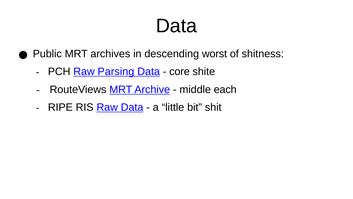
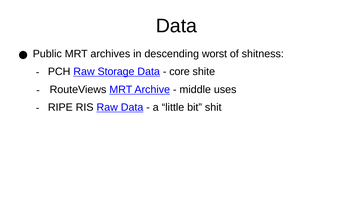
Parsing: Parsing -> Storage (116, 71)
each: each -> uses (225, 89)
